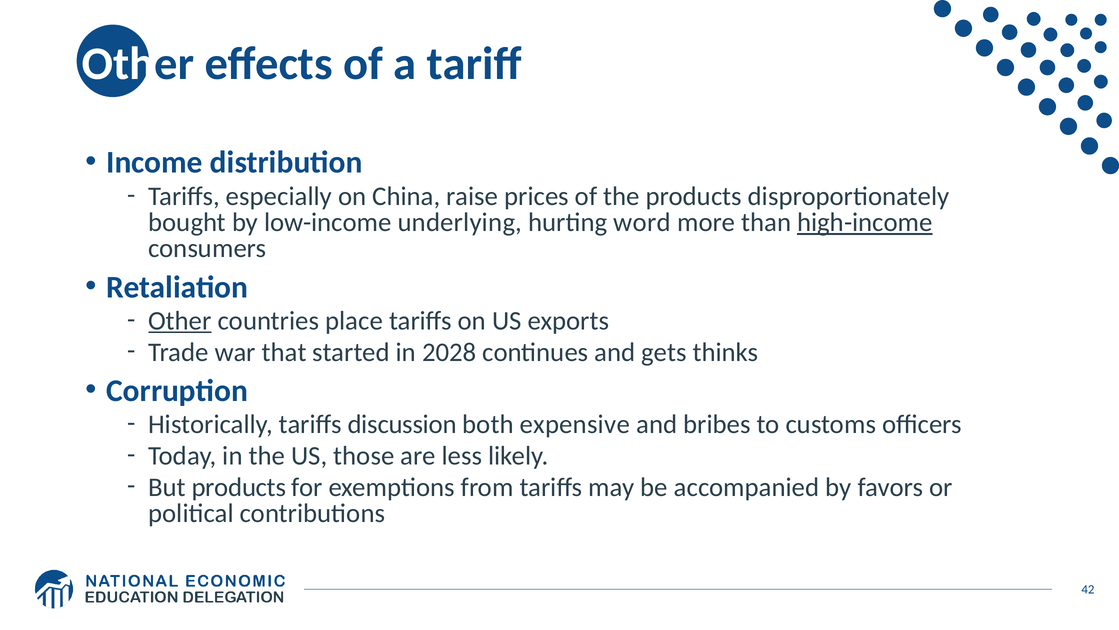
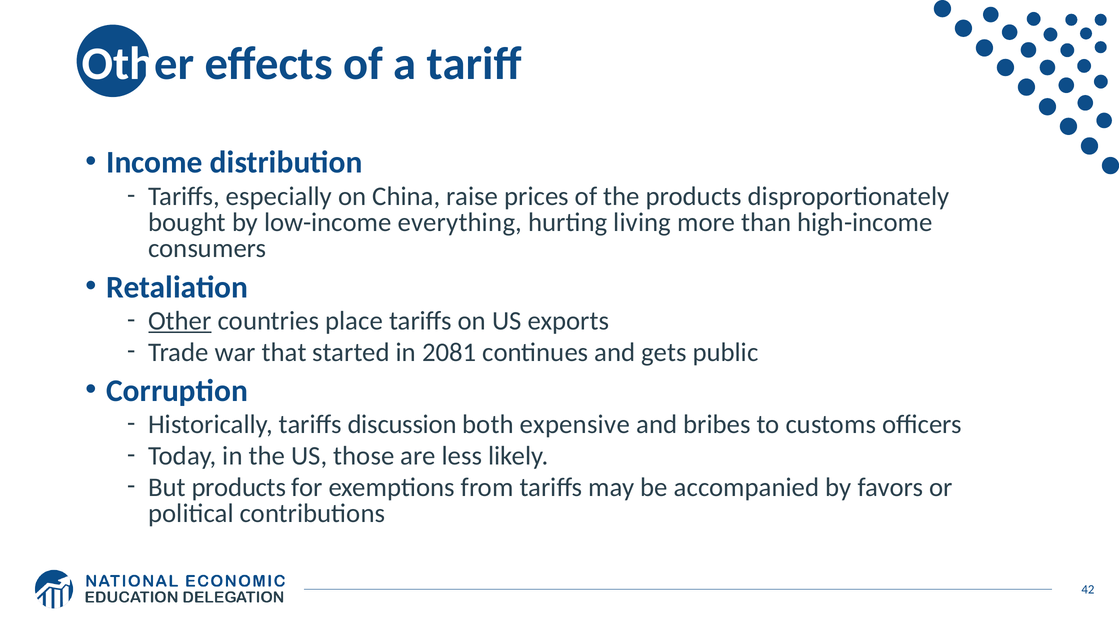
underlying: underlying -> everything (460, 222)
word: word -> living (642, 222)
high-income underline: present -> none (865, 222)
2028: 2028 -> 2081 (449, 352)
thinks: thinks -> public (725, 352)
